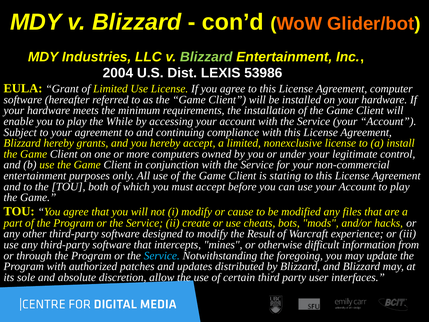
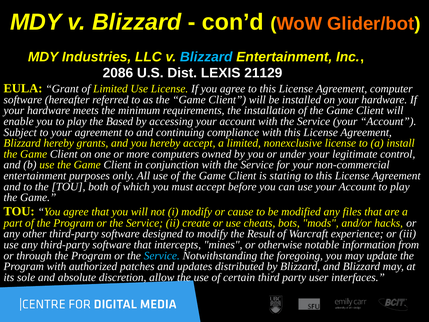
Blizzard colour: light green -> light blue (206, 57)
2004: 2004 -> 2086 (118, 73)
53986: 53986 -> 21129 (263, 73)
While: While -> Based (120, 121)
difficult: difficult -> notable (322, 245)
